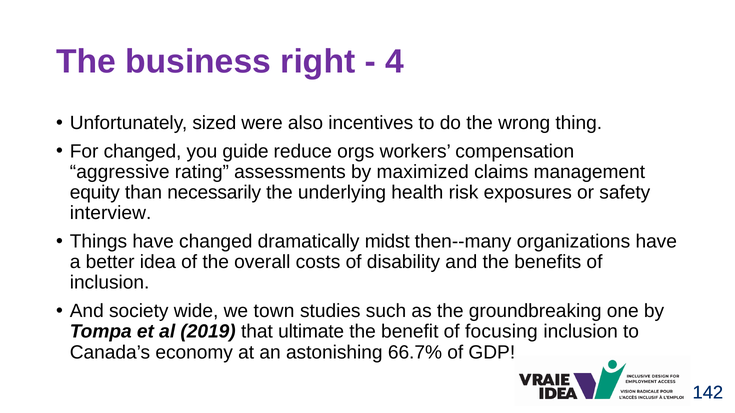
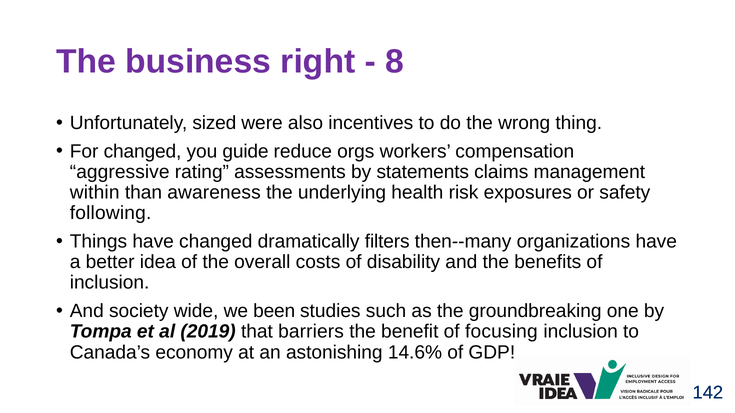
4: 4 -> 8 (395, 62)
maximized: maximized -> statements (423, 172)
equity: equity -> within (95, 193)
necessarily: necessarily -> awareness (214, 193)
interview: interview -> following (111, 213)
midst: midst -> filters (387, 242)
town: town -> been (274, 311)
ultimate: ultimate -> barriers (311, 332)
66.7%: 66.7% -> 14.6% (415, 353)
